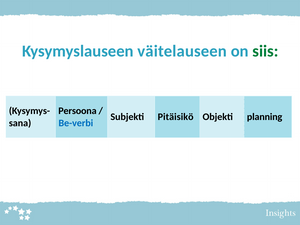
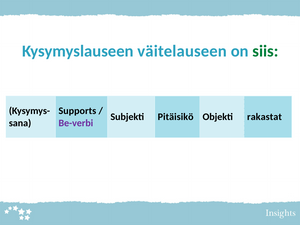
Persoona: Persoona -> Supports (77, 111)
planning: planning -> rakastat (264, 117)
Be-verbi colour: blue -> purple (76, 123)
